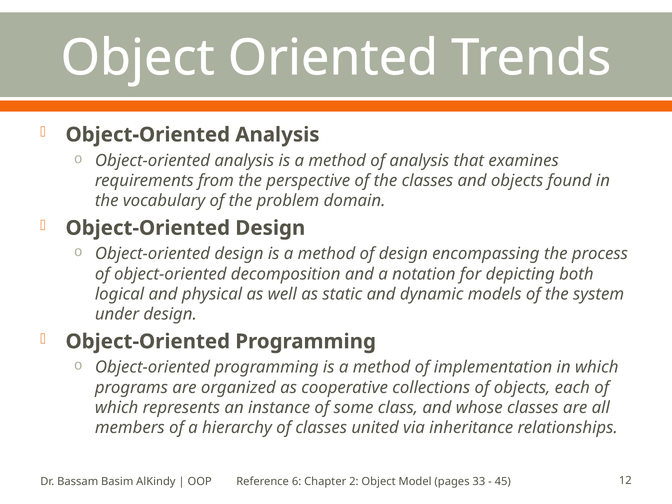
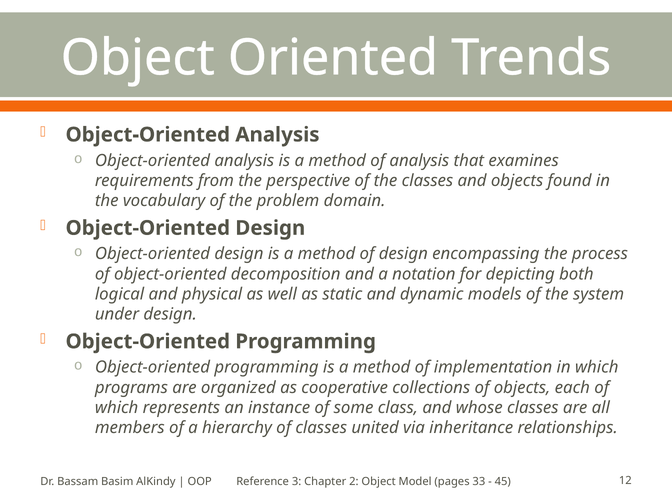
6: 6 -> 3 (297, 481)
